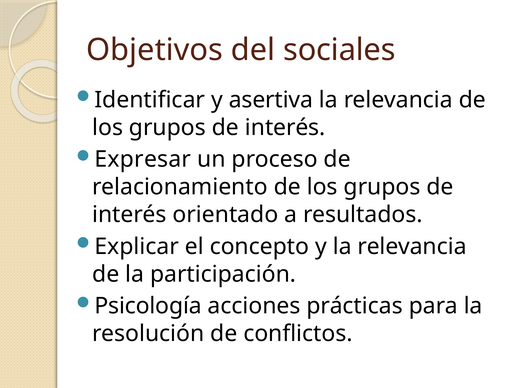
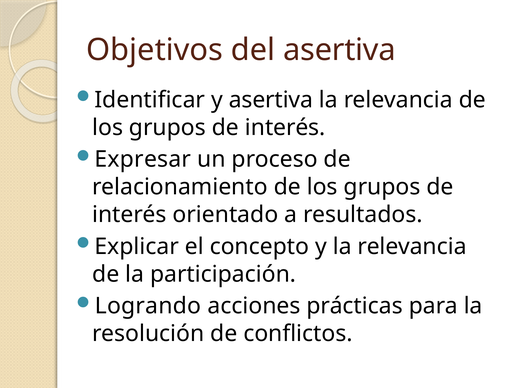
del sociales: sociales -> asertiva (339, 50)
Psicología: Psicología -> Logrando (148, 306)
